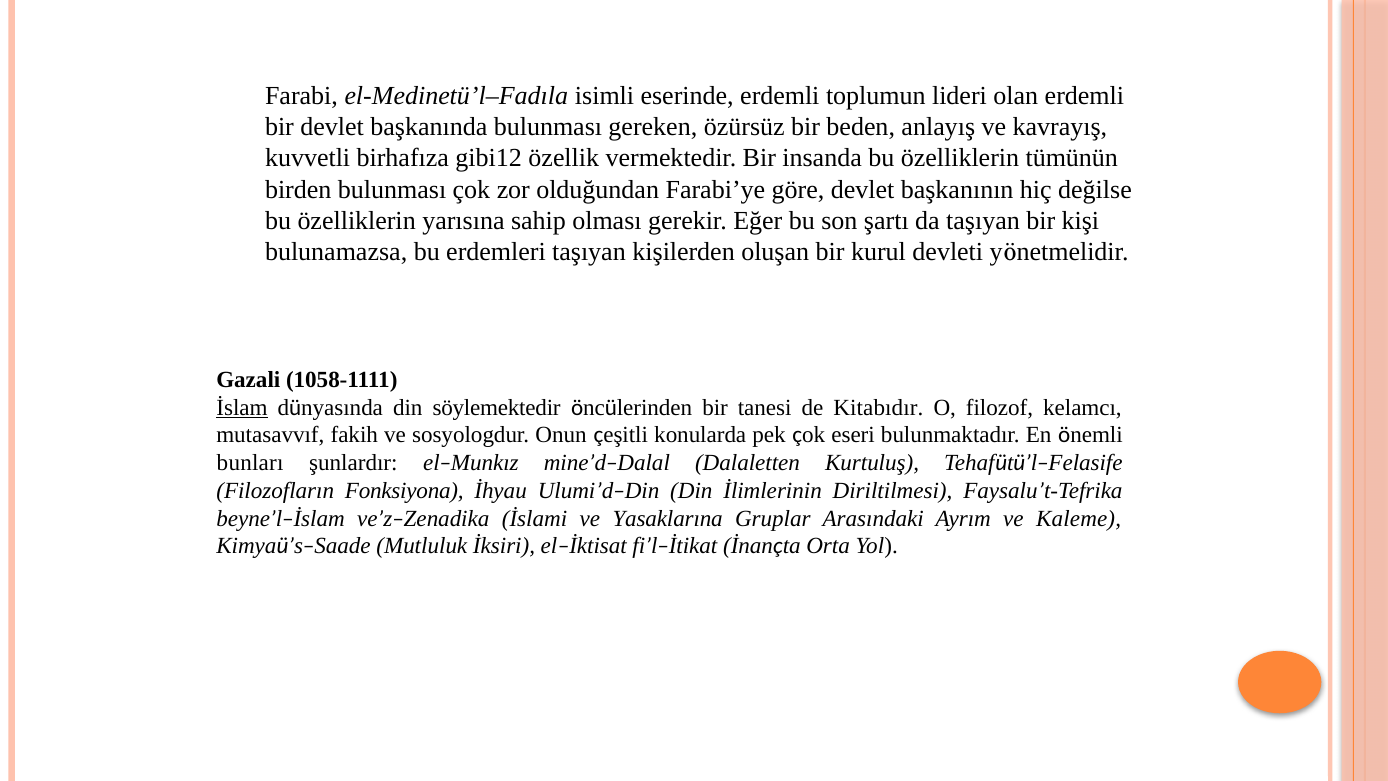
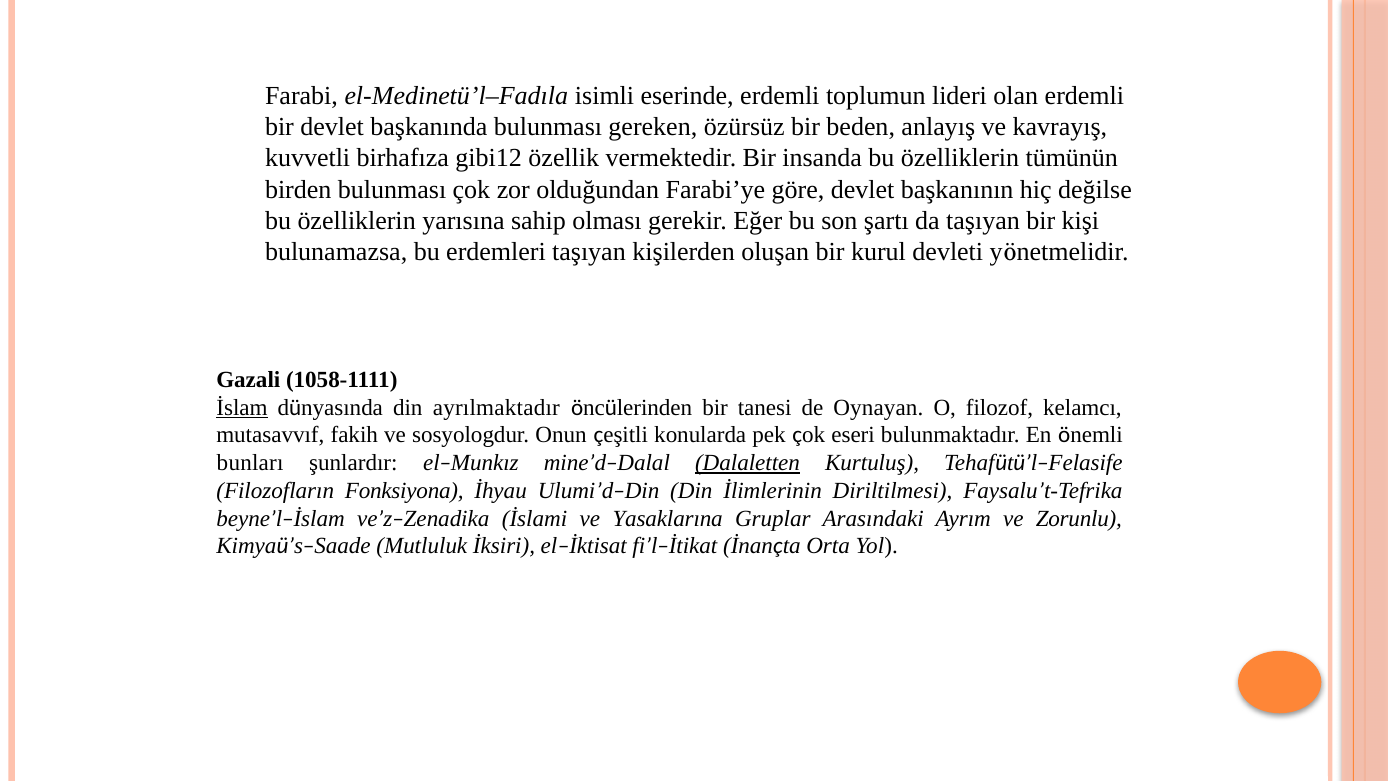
söylemektedir: söylemektedir -> ayrılmaktadır (496, 407)
Kitabıdır: Kitabıdır -> Oynayan (878, 407)
Dalaletten underline: none -> present (747, 463)
Kaleme: Kaleme -> Zorunlu (1079, 518)
